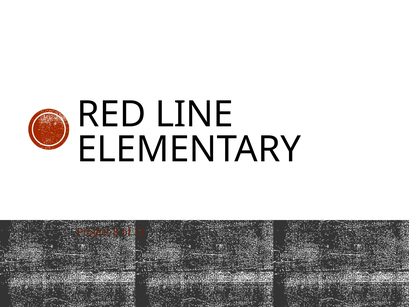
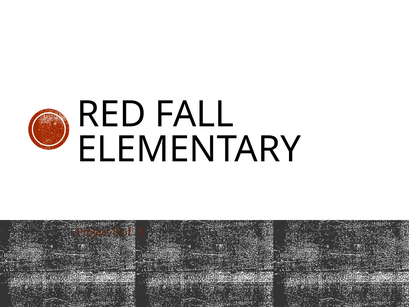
LINE: LINE -> FALL (194, 115)
